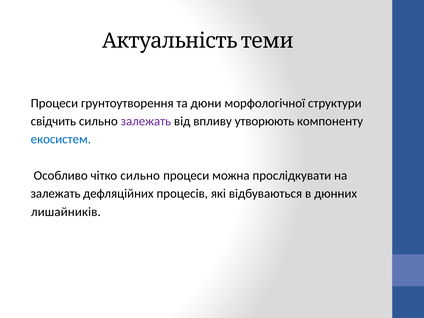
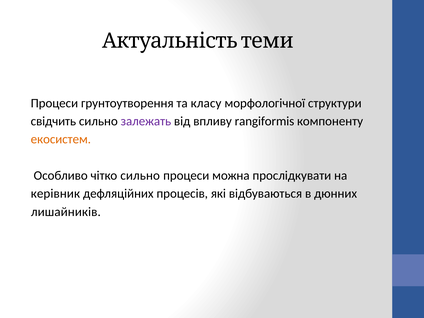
дюни: дюни -> класу (206, 103)
утворюють: утворюють -> rangiformis (264, 121)
екосистем colour: blue -> orange (61, 139)
залежать: залежать -> керівник (55, 194)
